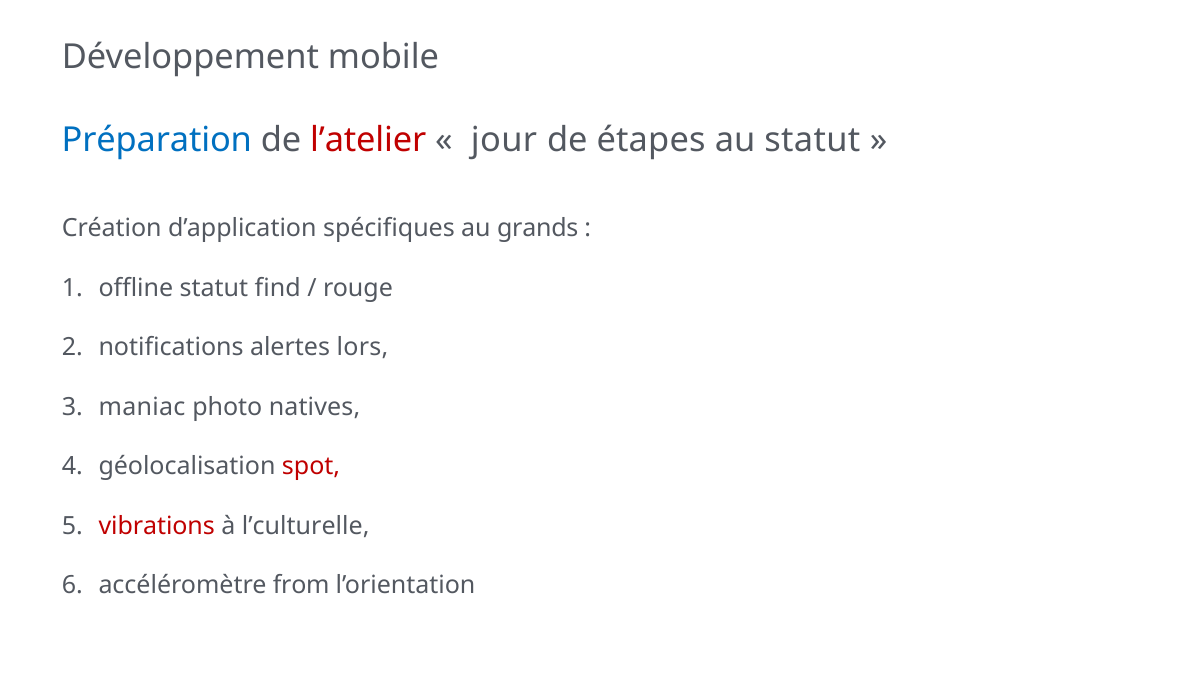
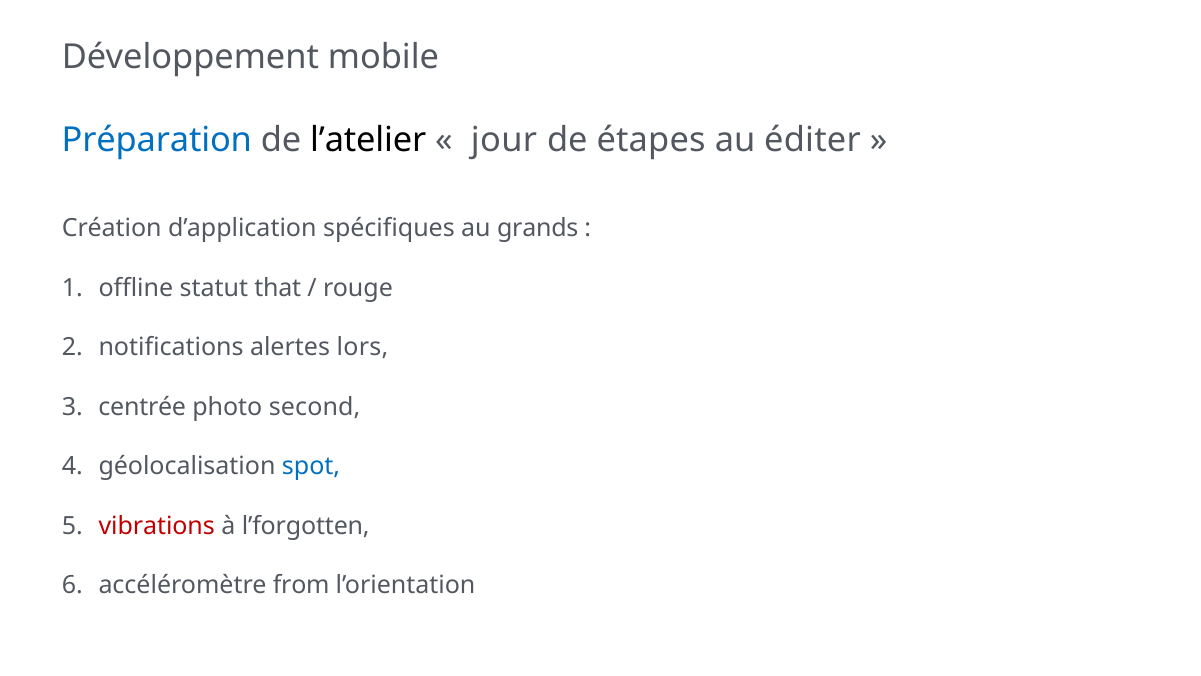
l’atelier colour: red -> black (368, 140)
au statut: statut -> éditer (812, 140)
find: find -> that (278, 288)
maniac: maniac -> centrée (142, 407)
natives: natives -> second (315, 407)
spot colour: red -> blue (311, 466)
l’culturelle: l’culturelle -> l’forgotten (306, 525)
